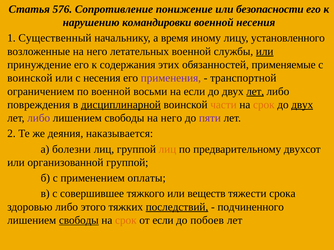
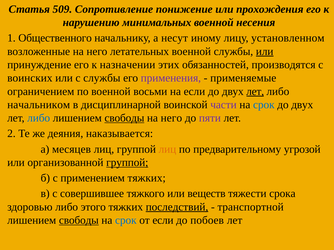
576: 576 -> 509 (62, 9)
безопасности: безопасности -> прохождения (270, 9)
командировки: командировки -> минимальных (157, 22)
Существенный: Существенный -> Общественного (55, 38)
время: время -> несут (175, 38)
установленного: установленного -> установленном (288, 38)
содержания: содержания -> назначении (128, 65)
применяемые: применяемые -> производятся (284, 65)
воинской: воинской -> воинских (30, 78)
с несения: несения -> службы (102, 78)
транспортной: транспортной -> применяемые (243, 78)
повреждения: повреждения -> начальником (39, 105)
дисциплинарной underline: present -> none (121, 105)
части colour: orange -> purple (223, 105)
срок colour: orange -> blue (264, 105)
двух underline: present -> none (302, 105)
либо colour: purple -> blue (39, 118)
свободы underline: none -> present (124, 118)
болезни: болезни -> месяцев (72, 149)
двухсот: двухсот -> угрозой (302, 149)
группой underline: none -> present (127, 163)
применением оплаты: оплаты -> тяжких (147, 178)
подчиненного: подчиненного -> транспортной (251, 207)
срок colour: orange -> blue (126, 221)
